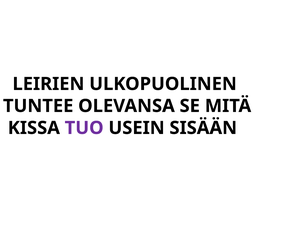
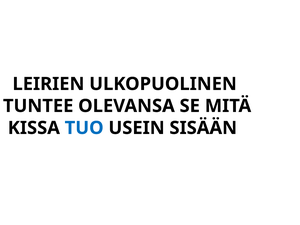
TUO colour: purple -> blue (84, 128)
